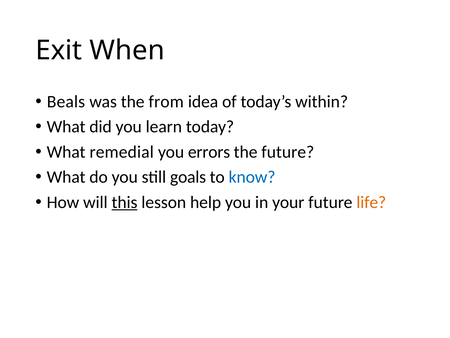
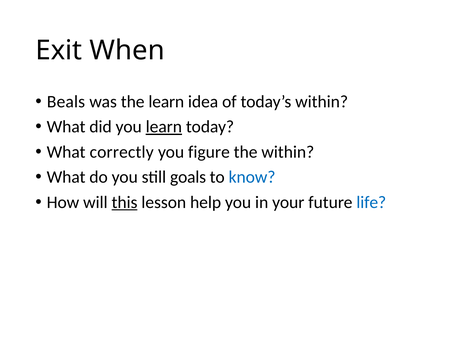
the from: from -> learn (166, 101)
learn underline: none -> present (164, 127)
remedial: remedial -> correctly (122, 152)
errors: errors -> figure (209, 152)
the future: future -> within (288, 152)
life colour: orange -> blue (371, 202)
